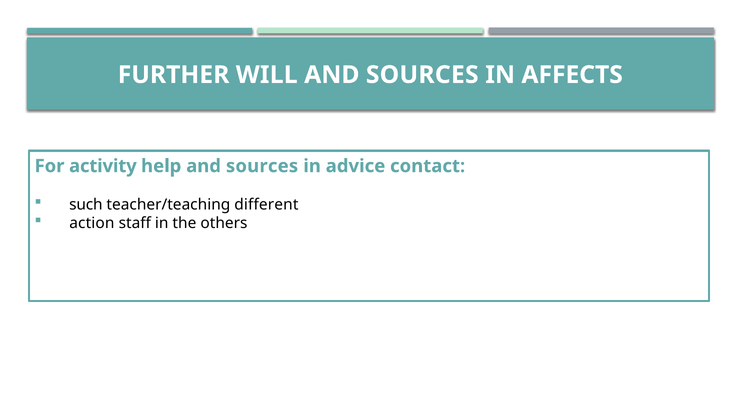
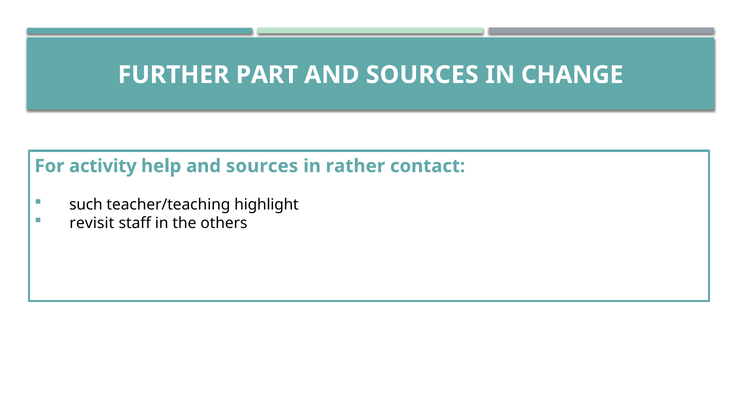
WILL: WILL -> PART (267, 75)
AFFECTS: AFFECTS -> CHANGE (572, 75)
advice: advice -> rather (355, 166)
different: different -> highlight (267, 205)
action: action -> revisit (92, 223)
